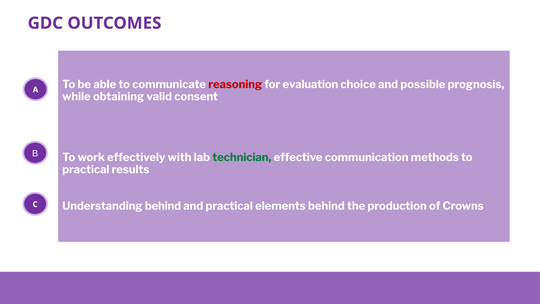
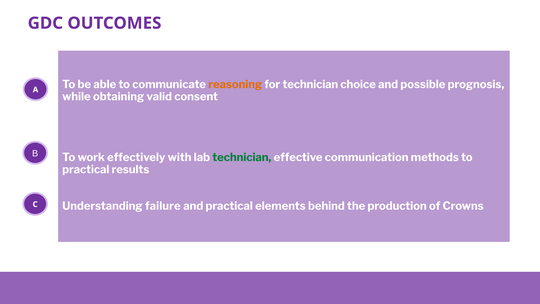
reasoning colour: red -> orange (235, 84)
for evaluation: evaluation -> technician (310, 84)
Understanding behind: behind -> failure (163, 206)
